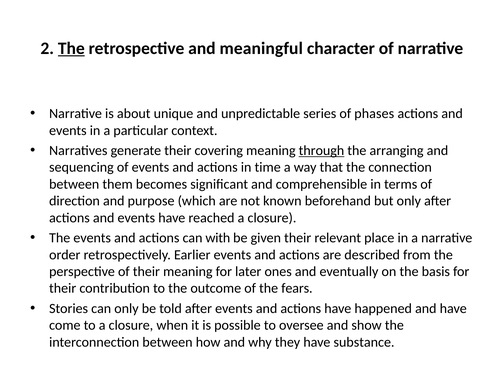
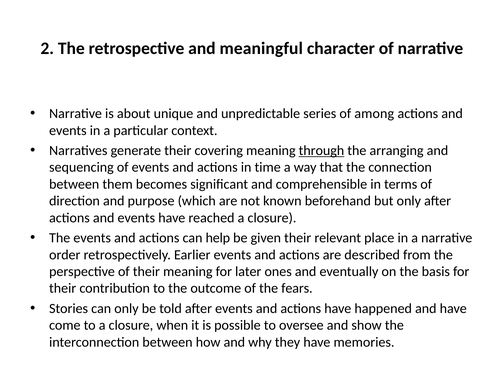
The underline: present -> none (71, 48)
phases: phases -> among (374, 114)
with: with -> help (218, 238)
substance: substance -> memories (364, 342)
